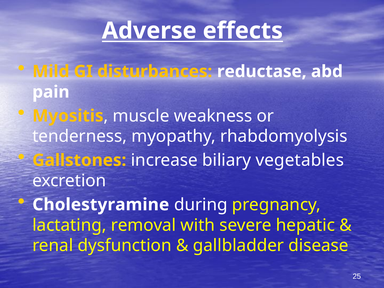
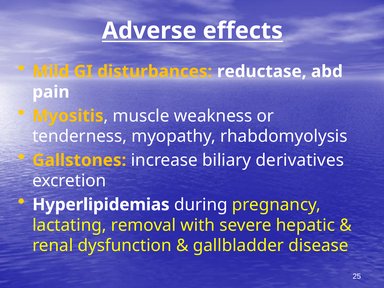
vegetables: vegetables -> derivatives (300, 160)
Cholestyramine: Cholestyramine -> Hyperlipidemias (101, 205)
